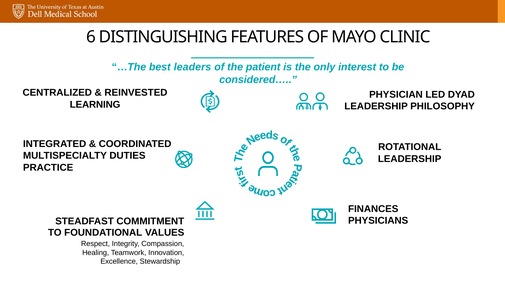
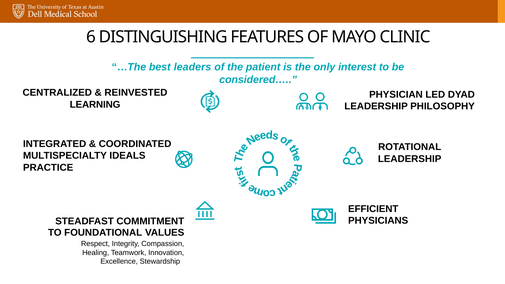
DUTIES: DUTIES -> IDEALS (127, 156)
FINANCES: FINANCES -> EFFICIENT (373, 209)
